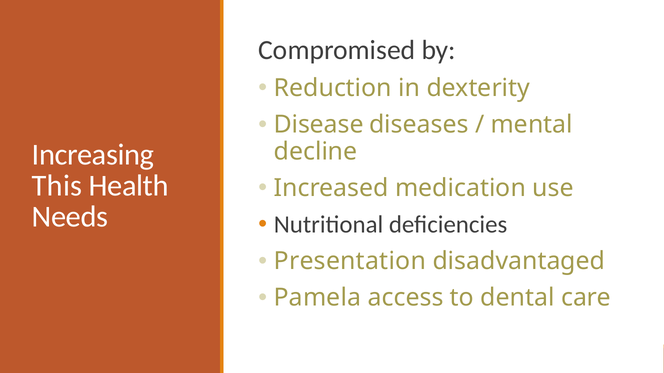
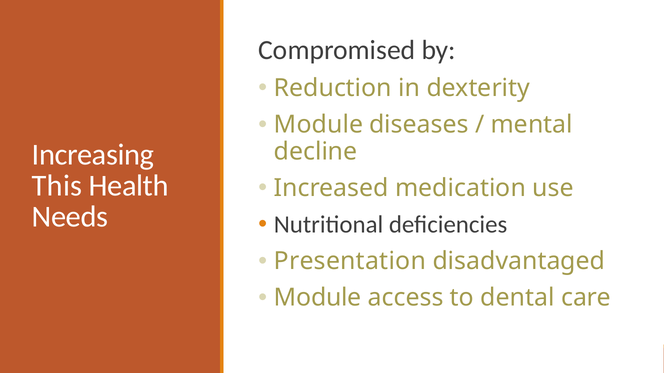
Disease: Disease -> Module (319, 125)
Pamela: Pamela -> Module (318, 298)
